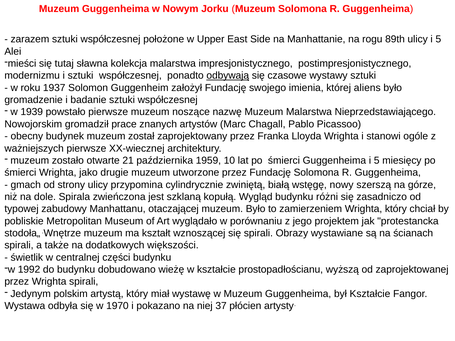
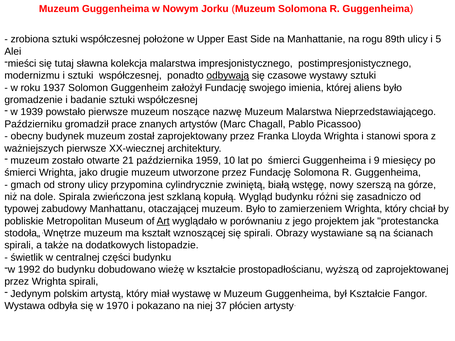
zarazem: zarazem -> zrobiona (30, 39)
Nowojorskim: Nowojorskim -> Październiku (33, 124)
ogóle: ogóle -> spora (416, 136)
Guggenheima i 5: 5 -> 9 (377, 161)
Art underline: none -> present (163, 221)
większości: większości -> listopadzie (173, 245)
